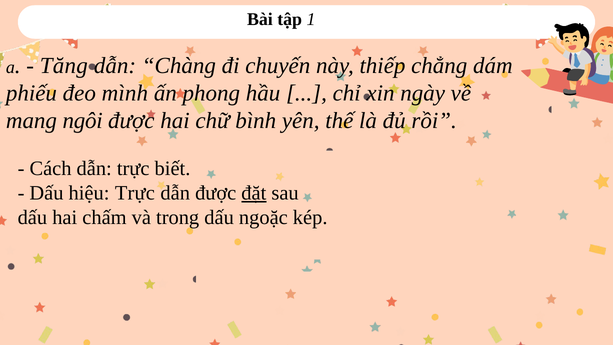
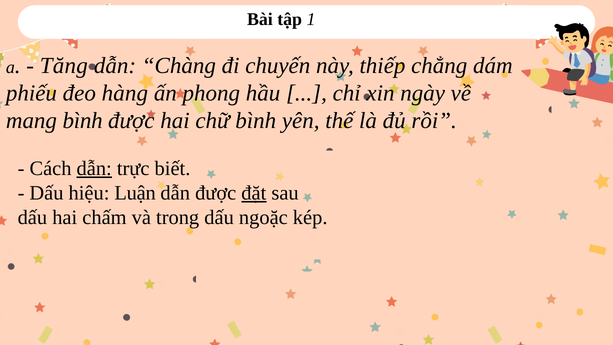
mình: mình -> hàng (125, 93)
mang ngôi: ngôi -> bình (83, 121)
dẫn underline: none -> present (94, 168)
hiệu Trực: Trực -> Luận (135, 193)
